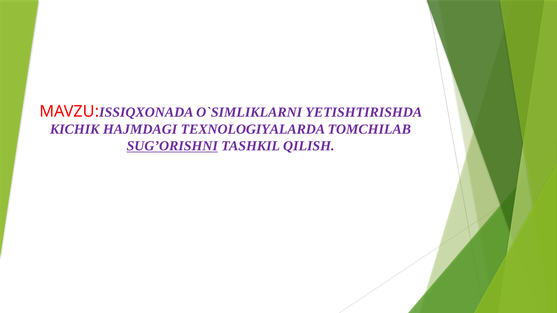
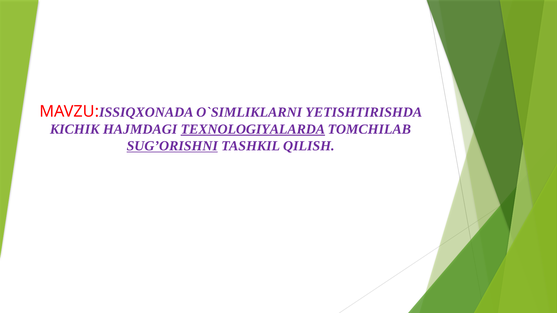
TEXNOLOGIYALARDA underline: none -> present (253, 129)
